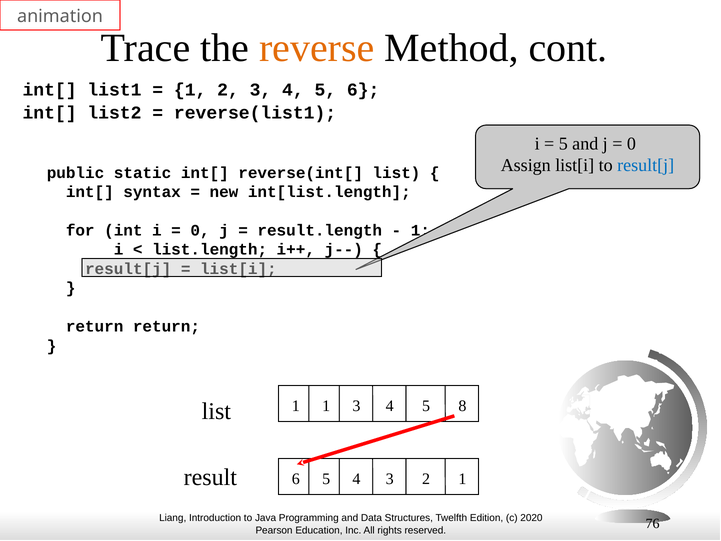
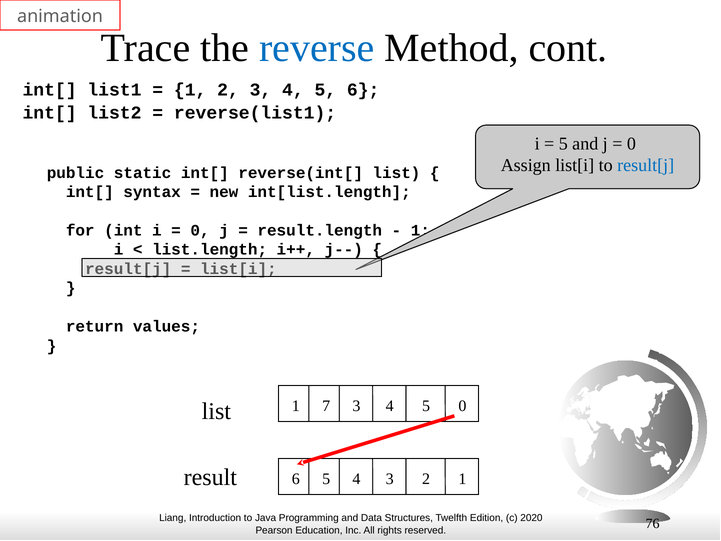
reverse colour: orange -> blue (317, 48)
return return: return -> values (166, 326)
1 1: 1 -> 7 (326, 406)
5 8: 8 -> 0 (462, 406)
